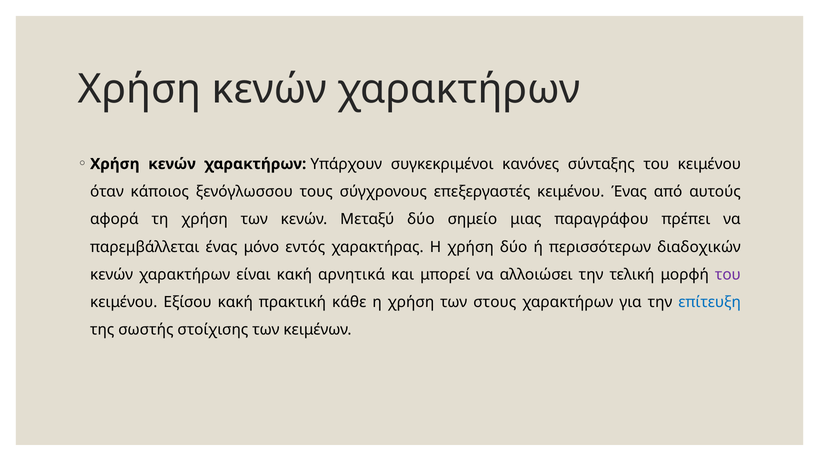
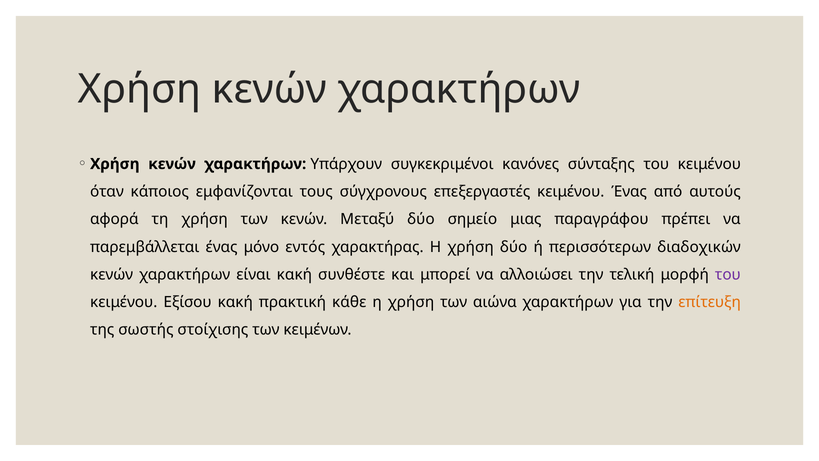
ξενόγλωσσου: ξενόγλωσσου -> εμφανίζονται (244, 191)
αρνητικά: αρνητικά -> συνθέστε (352, 274)
στους: στους -> αιώνα (495, 302)
επίτευξη colour: blue -> orange (710, 302)
